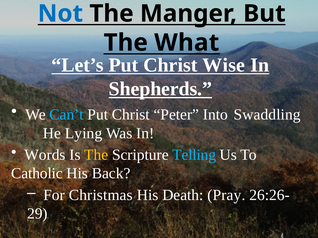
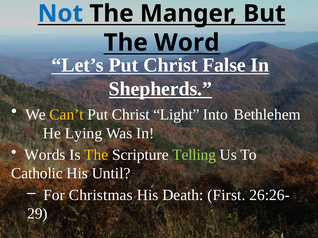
What: What -> Word (187, 43)
Wise: Wise -> False (224, 65)
Can’t colour: light blue -> yellow (67, 115)
Peter: Peter -> Light (176, 115)
Swaddling: Swaddling -> Bethlehem (267, 115)
Telling colour: light blue -> light green (194, 155)
Back: Back -> Until (111, 174)
Pray: Pray -> First (226, 195)
